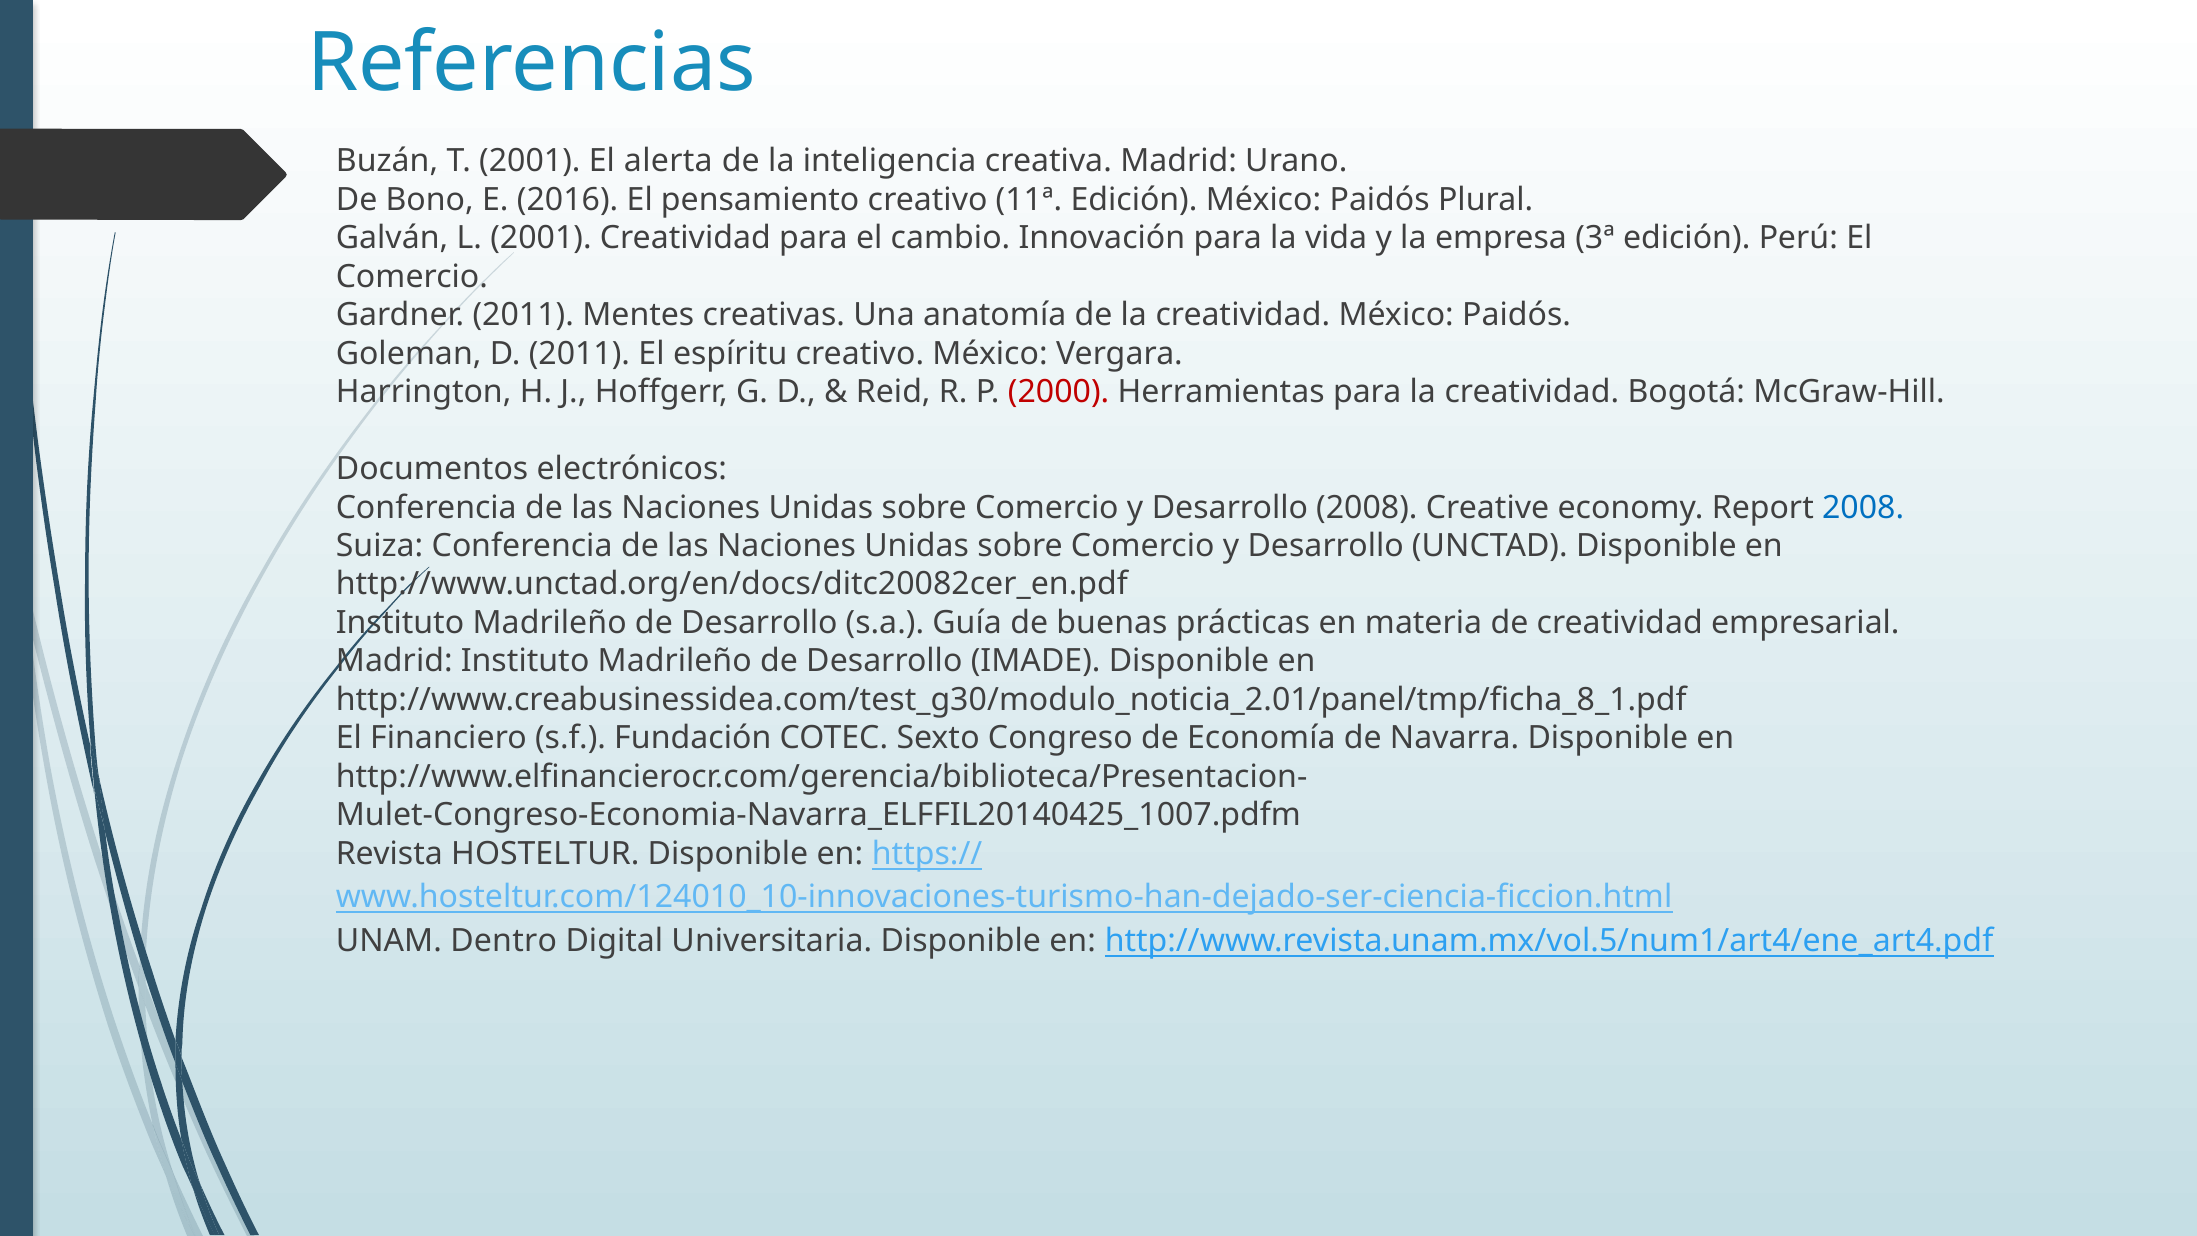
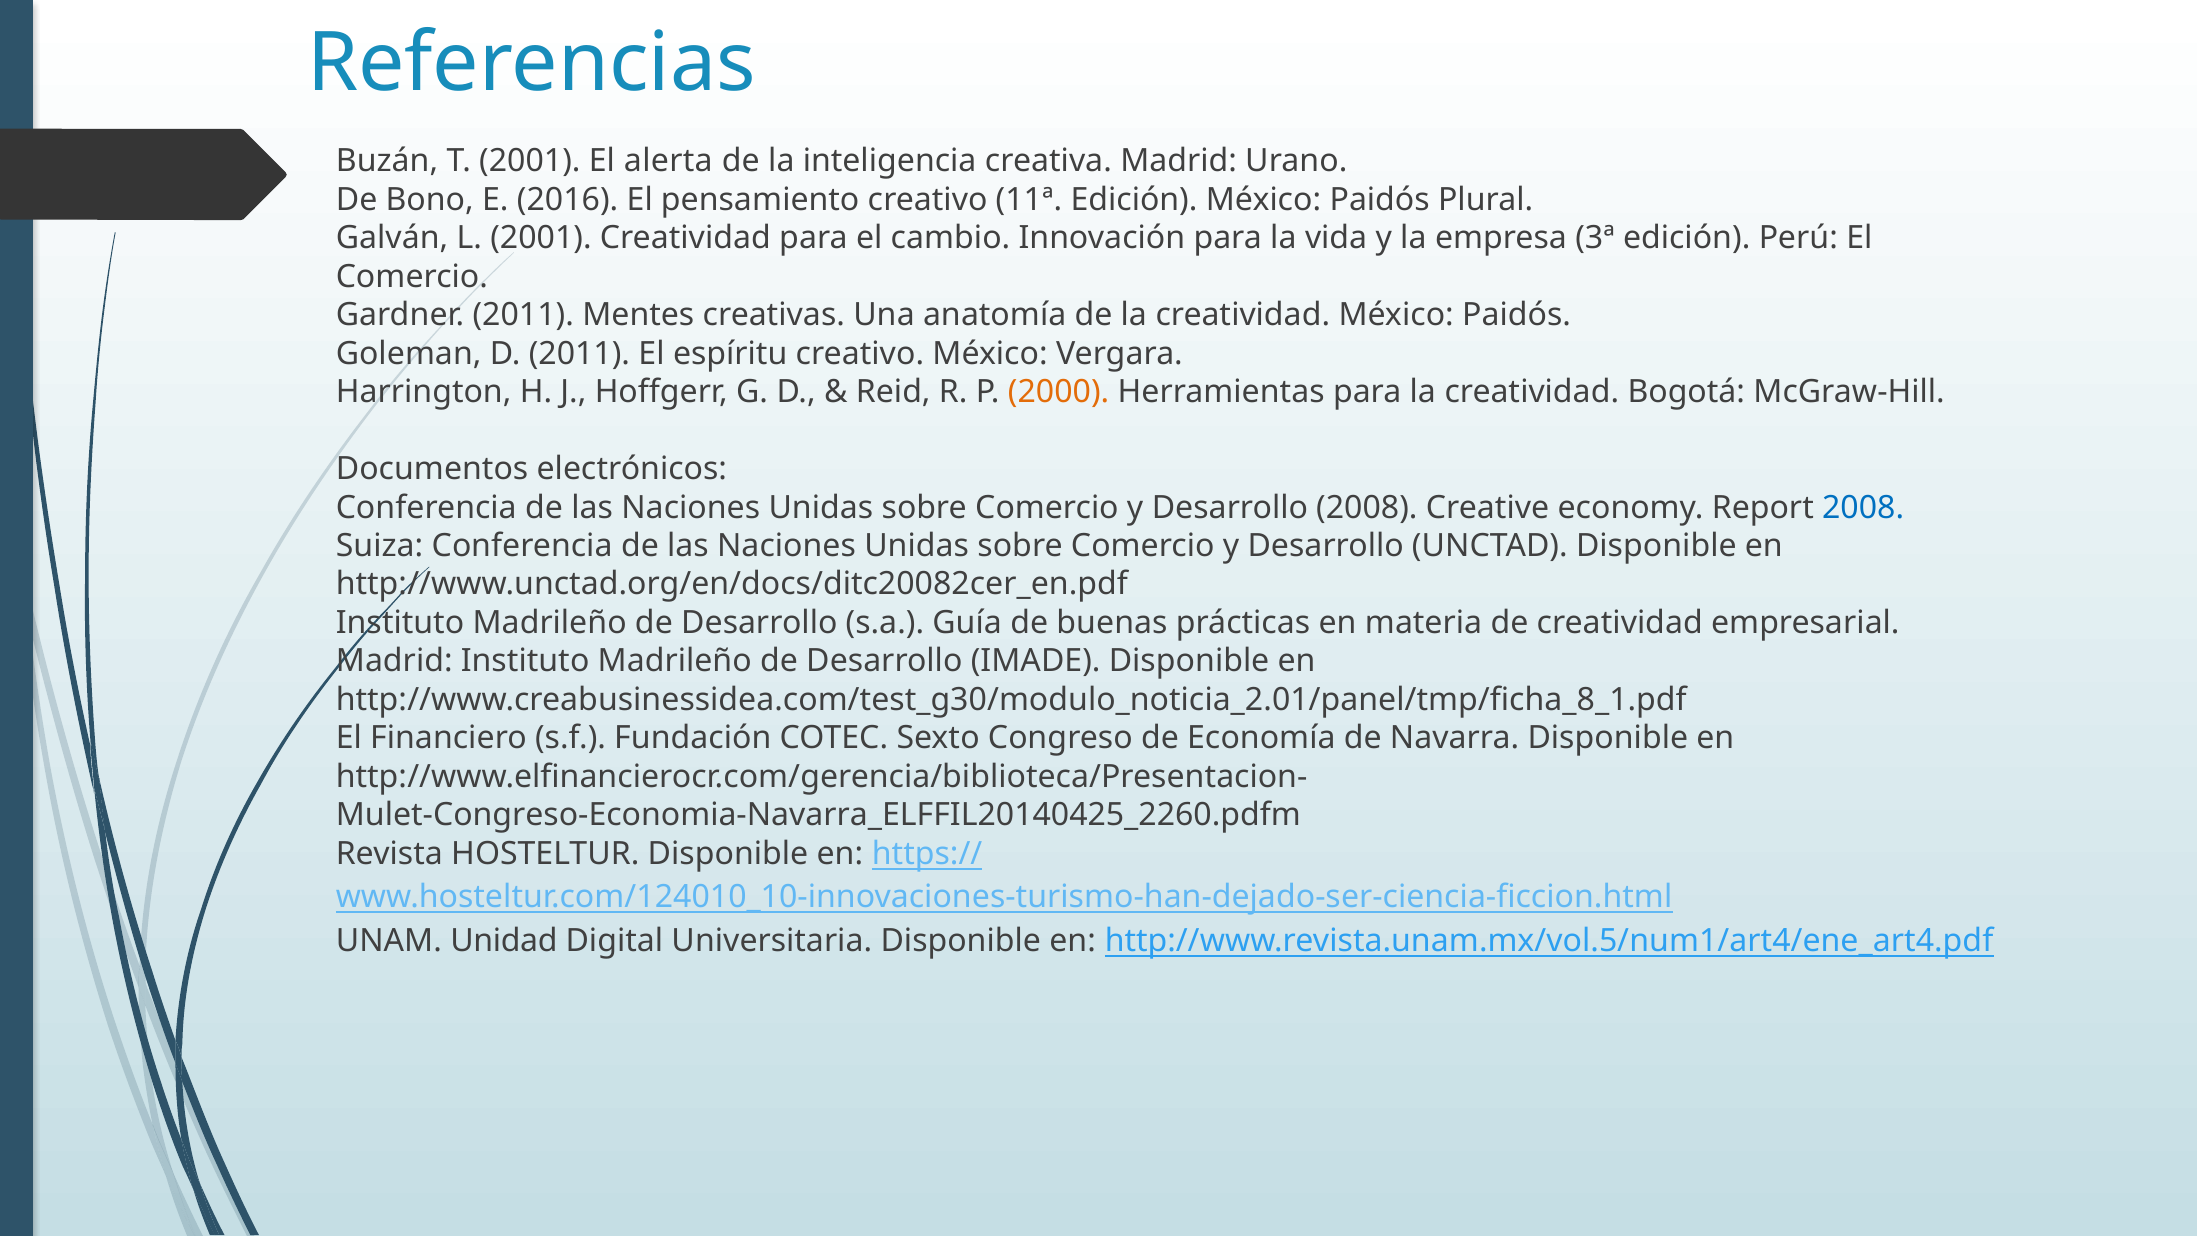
2000 colour: red -> orange (1059, 392)
Mulet-Congreso-Economia-Navarra_ELFFIL20140425_1007.pdfm: Mulet-Congreso-Economia-Navarra_ELFFIL20140425_1007.pdfm -> Mulet-Congreso-Economia-Navarra_ELFFIL20140425_2260.pdfm (818, 815)
Dentro: Dentro -> Unidad (504, 941)
